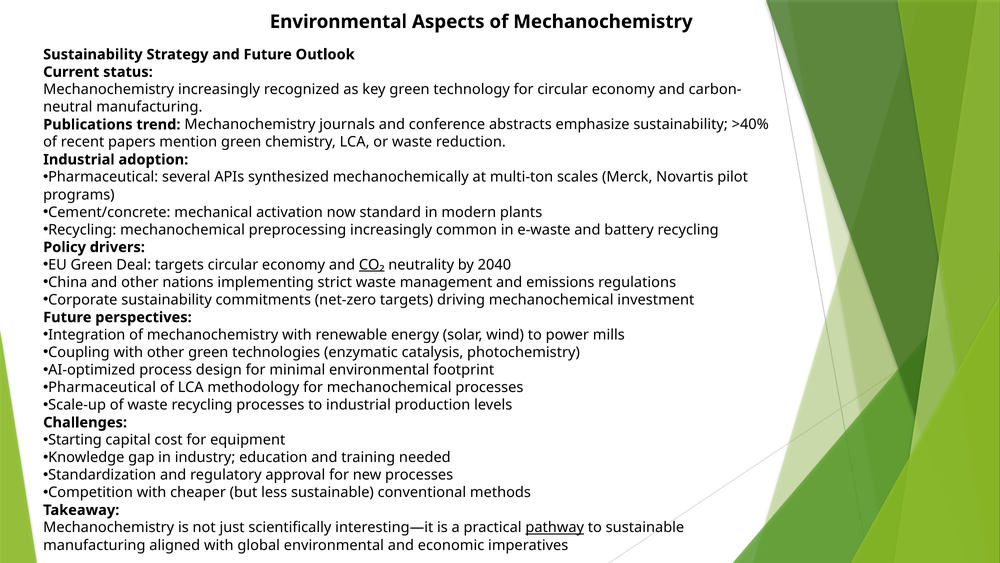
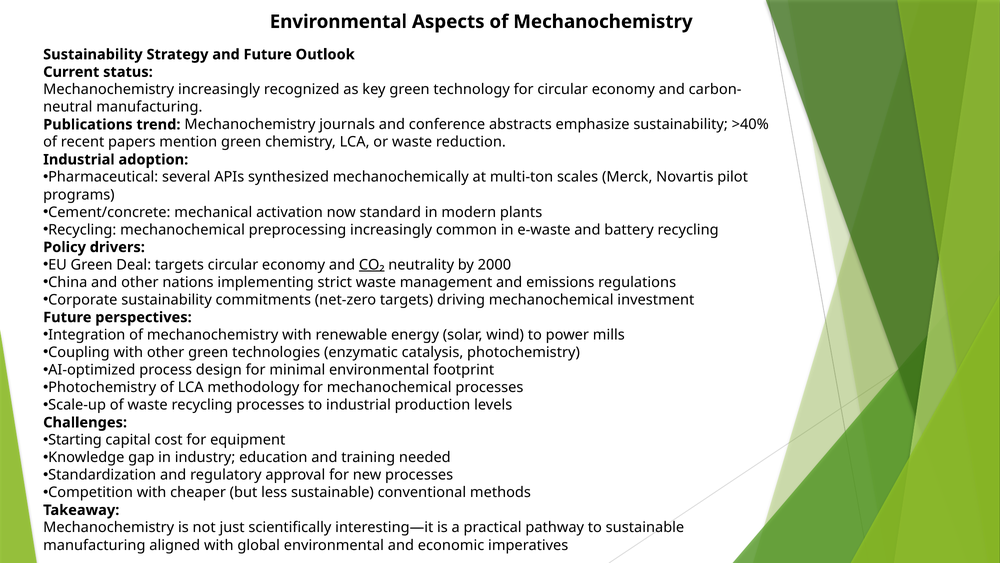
2040: 2040 -> 2000 (494, 265)
Pharmaceutical: Pharmaceutical -> Photochemistry (102, 387)
pathway underline: present -> none (555, 527)
